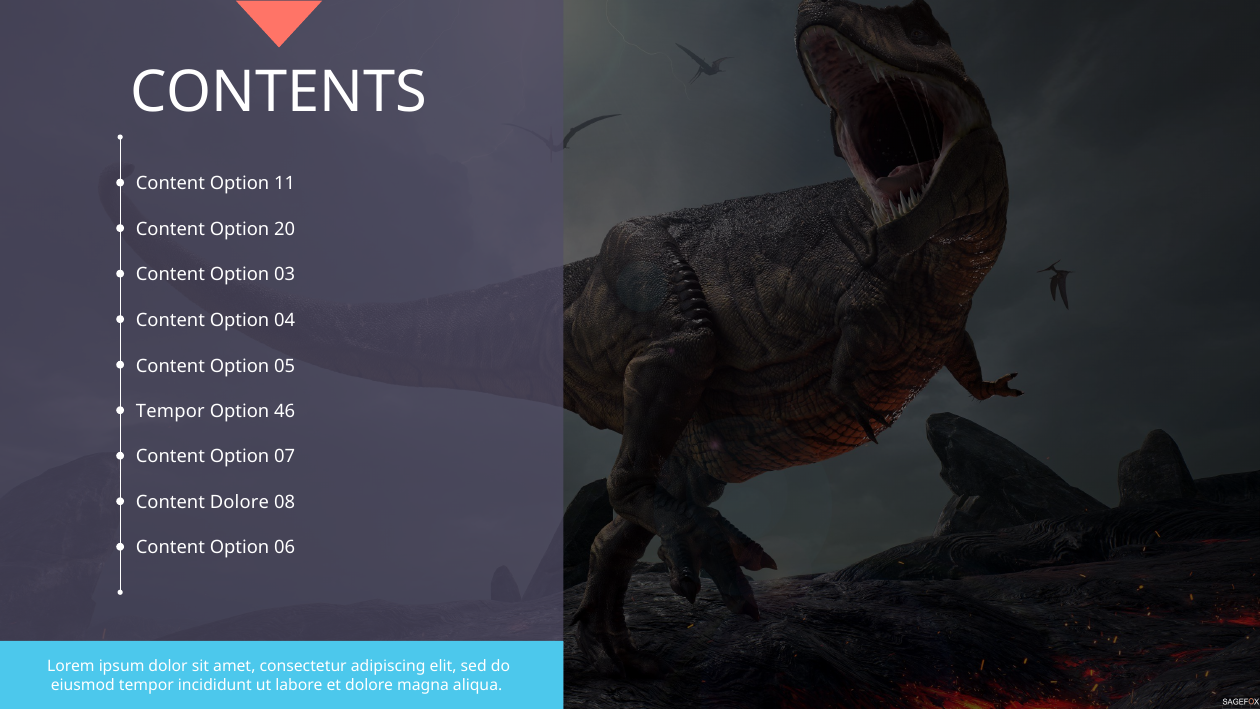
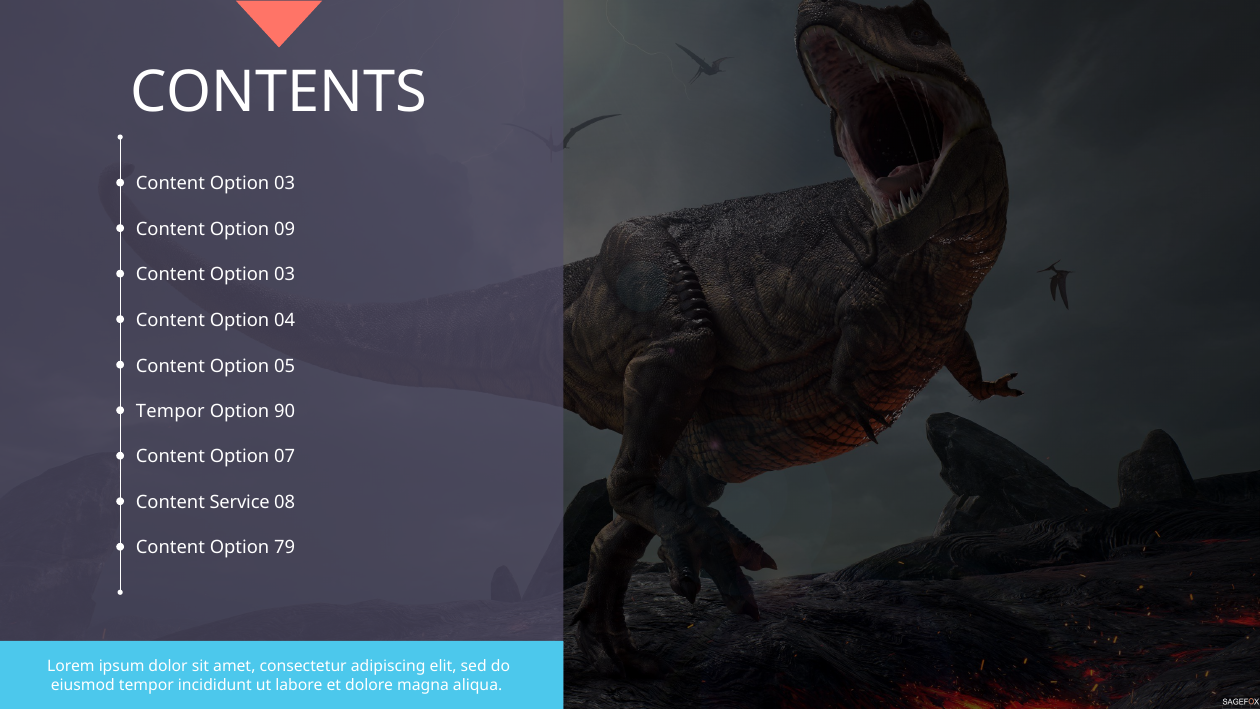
11: 11 -> 03 (285, 184)
20: 20 -> 09 (285, 229)
46: 46 -> 90 (285, 411)
Content Dolore: Dolore -> Service (240, 502)
06: 06 -> 79 (285, 548)
